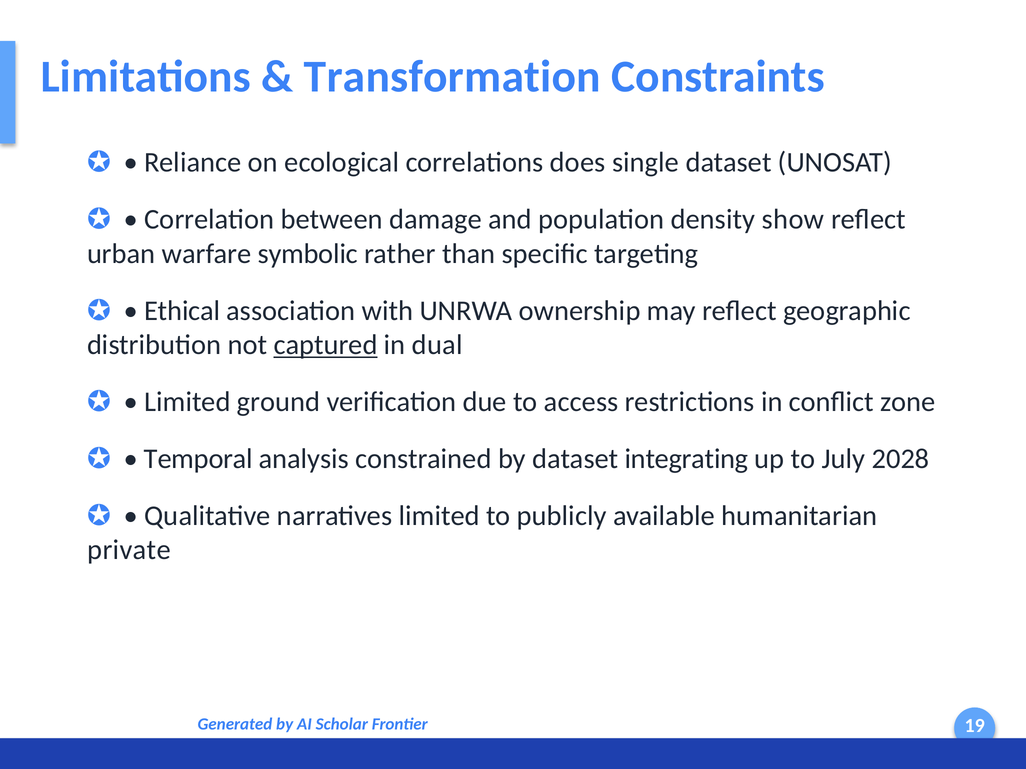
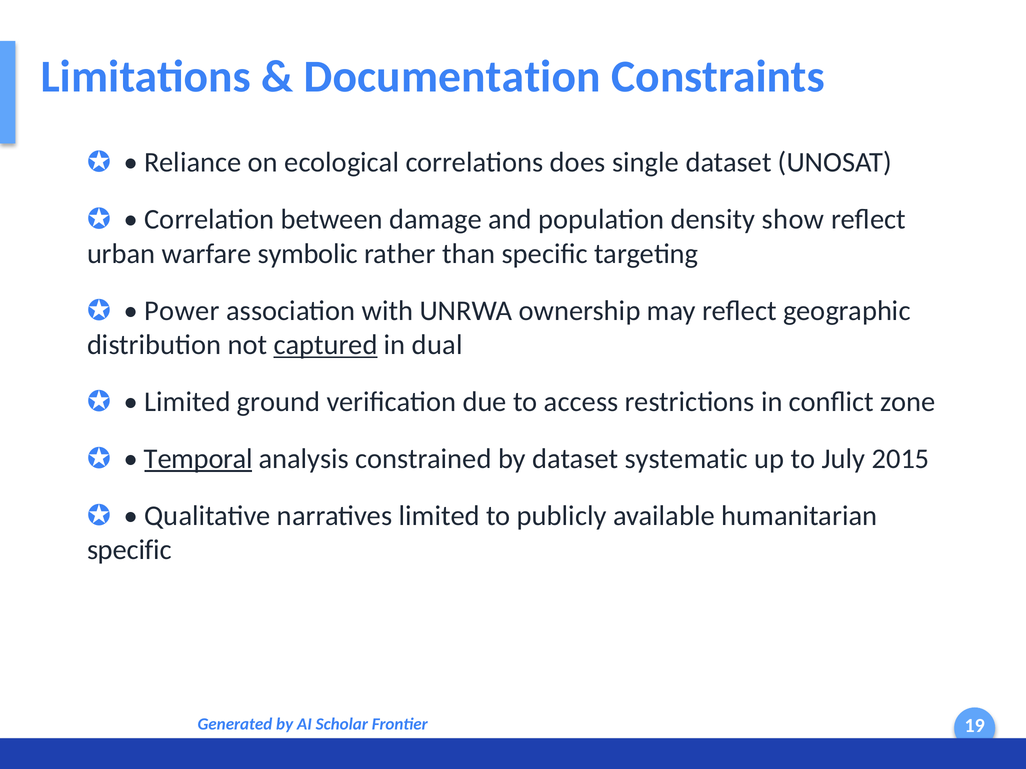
Transformation: Transformation -> Documentation (452, 77)
Ethical: Ethical -> Power (182, 311)
Temporal underline: none -> present (198, 459)
integrating: integrating -> systematic (686, 459)
2028: 2028 -> 2015 (901, 459)
private: private -> specific (129, 550)
